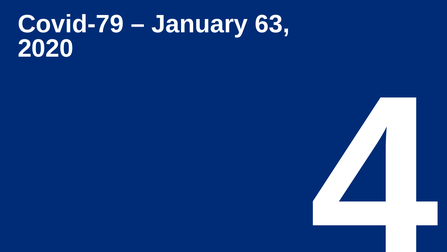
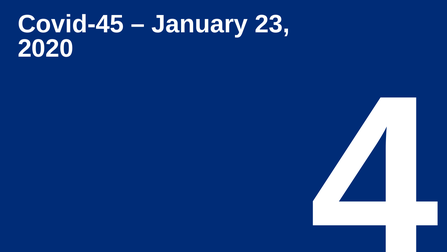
Covid-79: Covid-79 -> Covid-45 (71, 24)
63: 63 -> 23 (272, 24)
